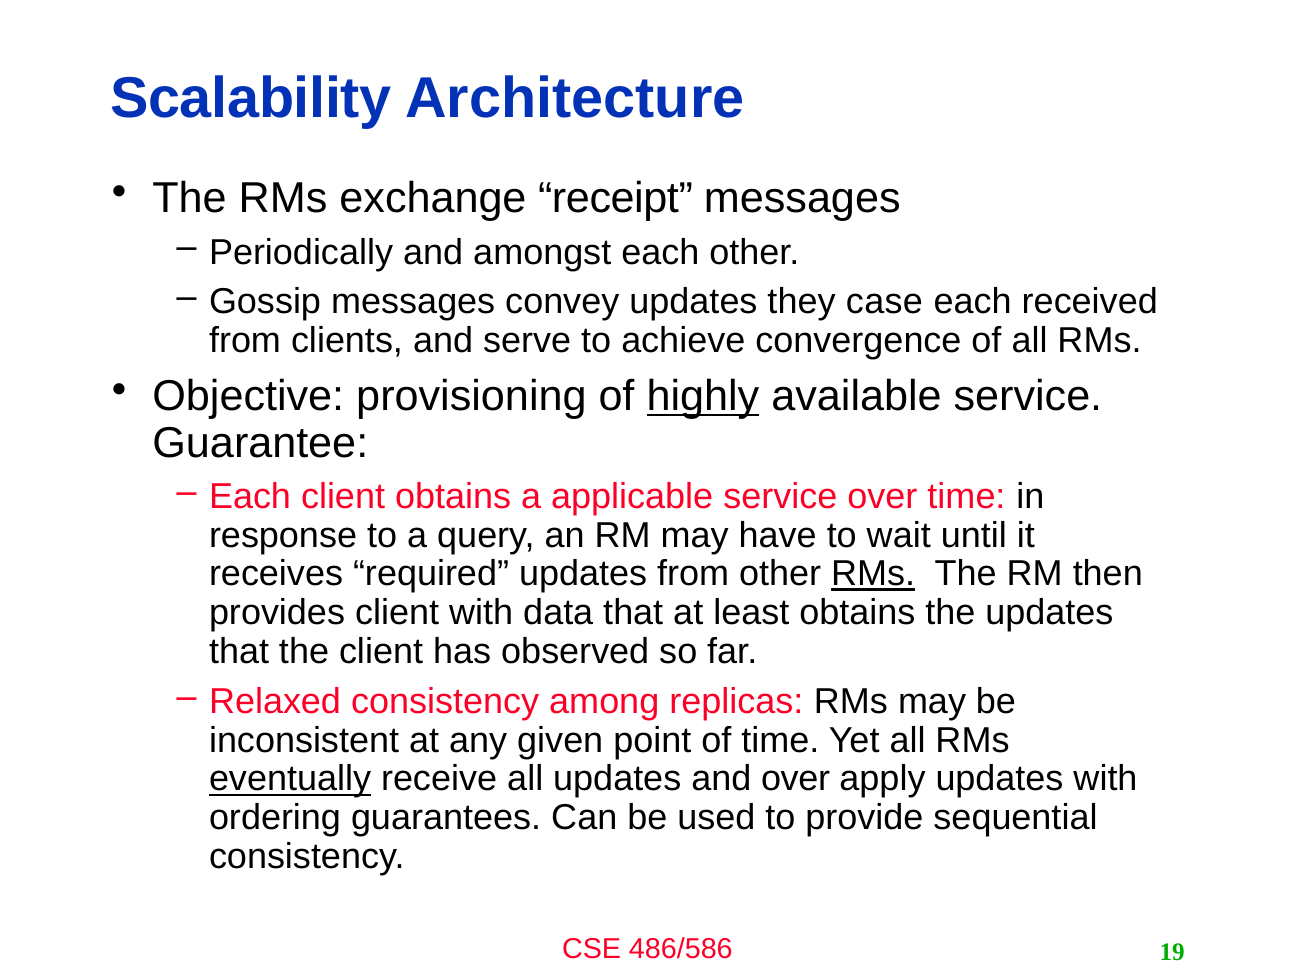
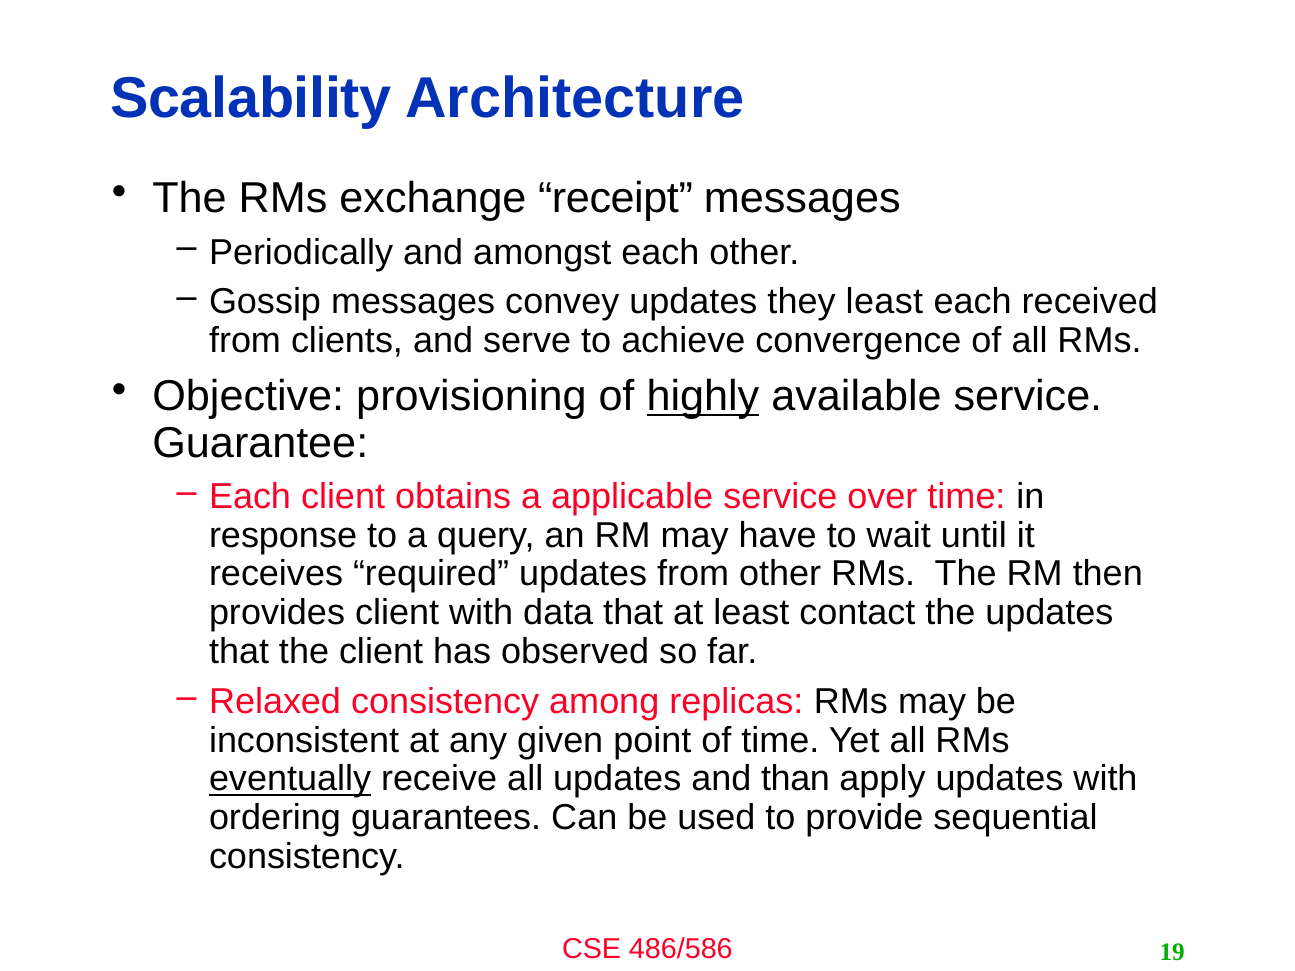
they case: case -> least (884, 302)
RMs underline: present -> none (873, 574)
least obtains: obtains -> contact (857, 613)
and over: over -> than (796, 779)
